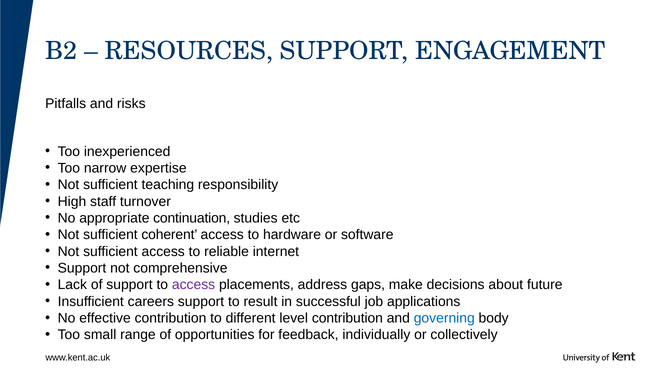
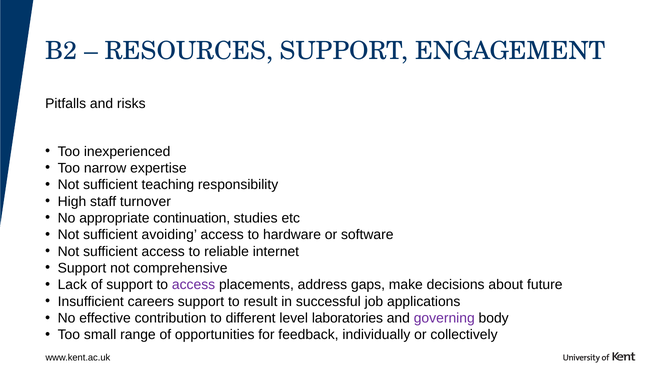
coherent: coherent -> avoiding (169, 235)
level contribution: contribution -> laboratories (347, 318)
governing colour: blue -> purple (444, 318)
